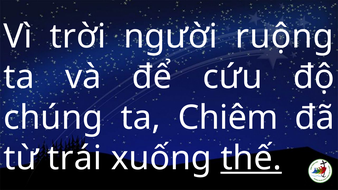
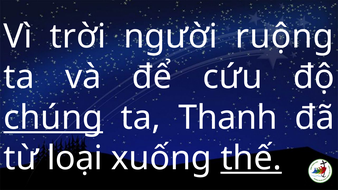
chúng underline: none -> present (53, 118)
Chiêm: Chiêm -> Thanh (228, 118)
trái: trái -> loại (75, 158)
